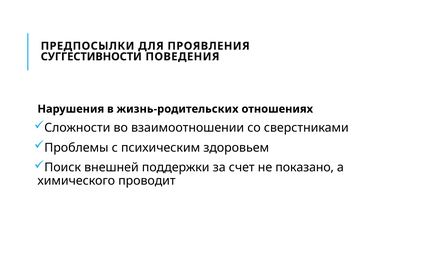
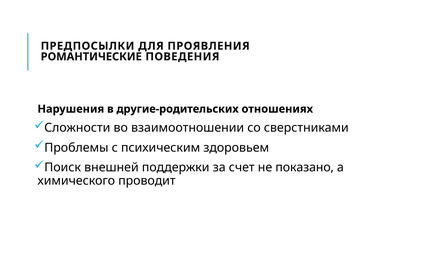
СУГГЕСТИВНОСТИ: СУГГЕСТИВНОСТИ -> РОМАНТИЧЕСКИЕ (91, 57)
жизнь-родительских: жизнь-родительских -> другие-родительских (178, 109)
